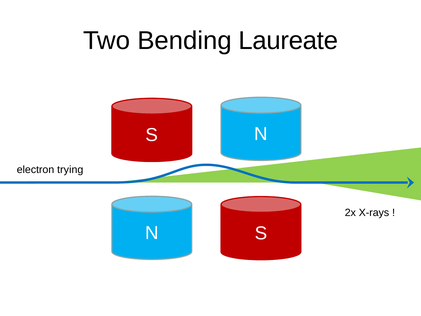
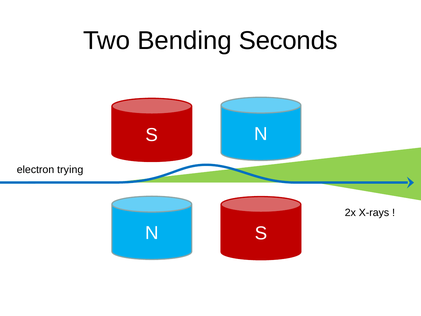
Laureate: Laureate -> Seconds (288, 41)
